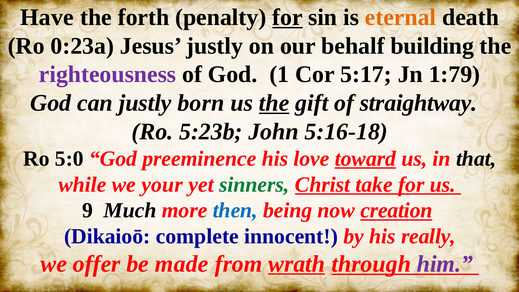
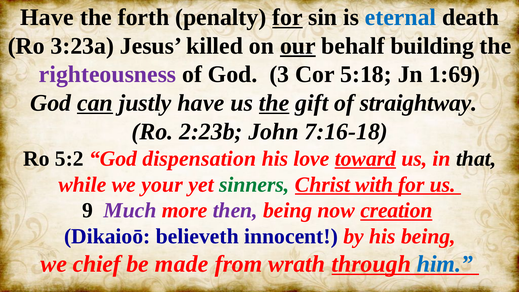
eternal colour: orange -> blue (401, 17)
0:23a: 0:23a -> 3:23a (82, 46)
Jesus justly: justly -> killed (215, 46)
our underline: none -> present (298, 46)
1: 1 -> 3 (279, 74)
5:17: 5:17 -> 5:18 (366, 74)
1:79: 1:79 -> 1:69 (455, 74)
can underline: none -> present (95, 103)
justly born: born -> have (201, 103)
5:23b: 5:23b -> 2:23b (211, 131)
5:16-18: 5:16-18 -> 7:16-18 (346, 131)
5:0: 5:0 -> 5:2 (69, 159)
preeminence: preeminence -> dispensation (199, 159)
take: take -> with (374, 185)
Much colour: black -> purple (130, 210)
then colour: blue -> purple (235, 210)
complete: complete -> believeth (197, 236)
his really: really -> being (428, 236)
offer: offer -> chief (97, 264)
wrath underline: present -> none (297, 264)
him colour: purple -> blue (445, 264)
